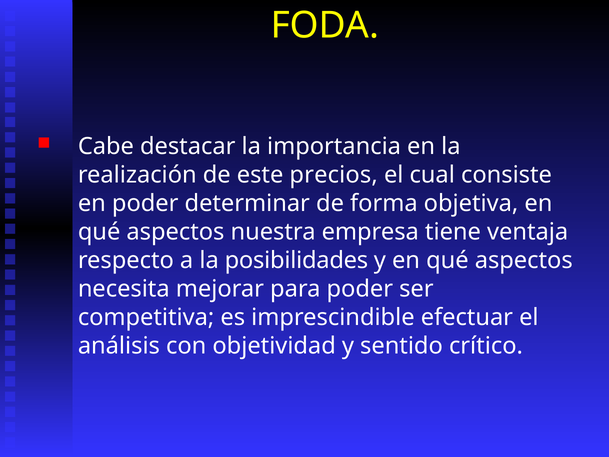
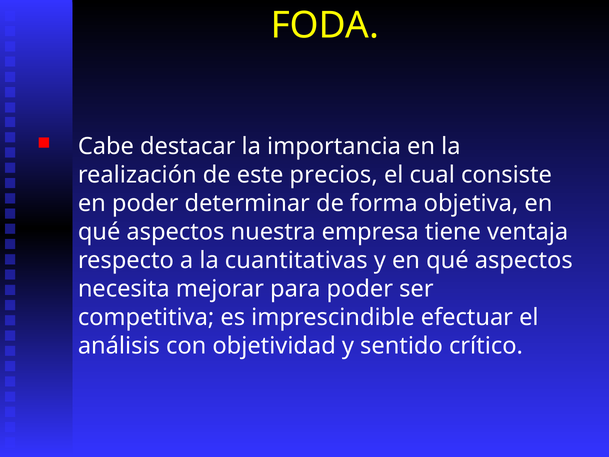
posibilidades: posibilidades -> cuantitativas (296, 260)
